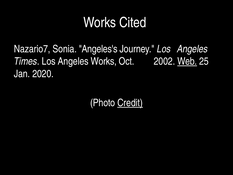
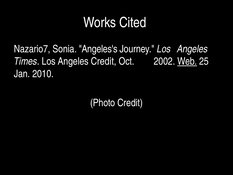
Angeles Works: Works -> Credit (104, 61)
2020: 2020 -> 2010 (43, 74)
Credit underline: present -> none (130, 103)
